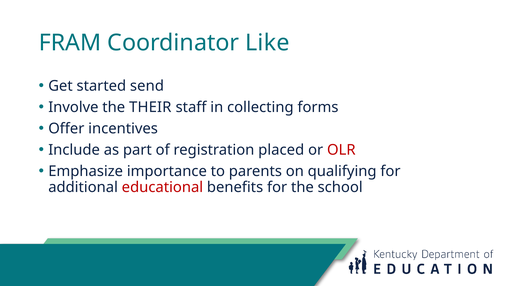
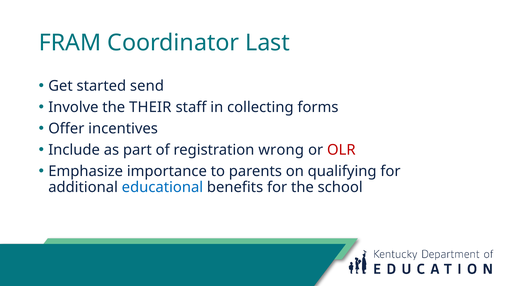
Like: Like -> Last (267, 43)
placed: placed -> wrong (281, 150)
educational colour: red -> blue (162, 187)
